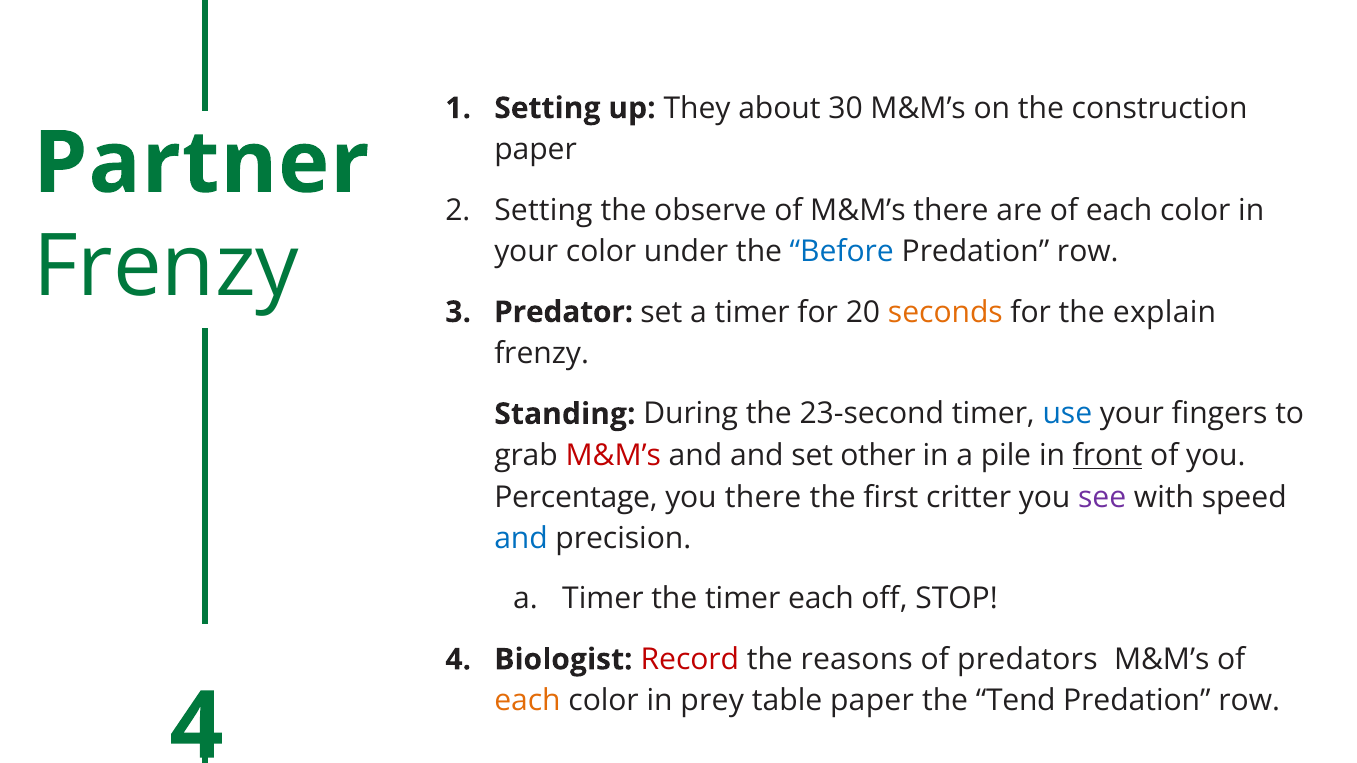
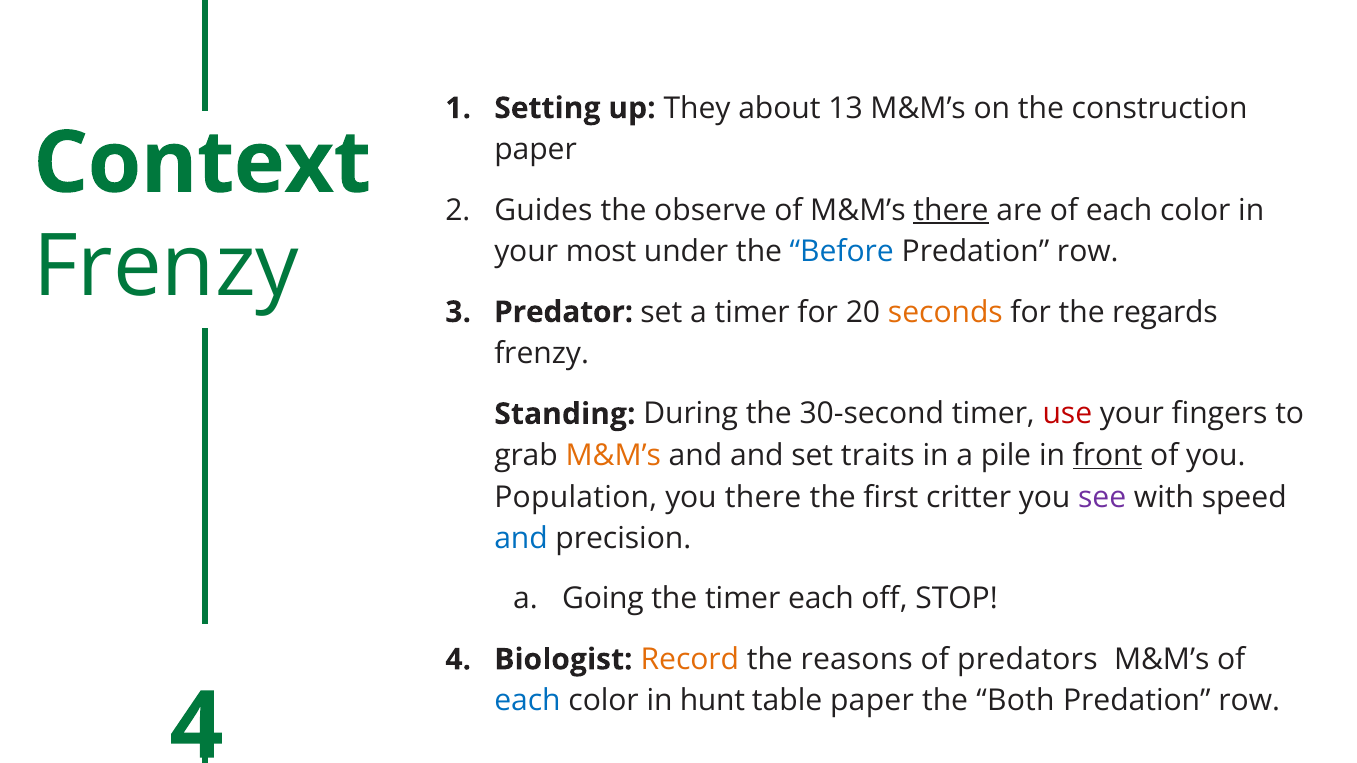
30: 30 -> 13 (846, 108)
Partner: Partner -> Context (202, 163)
Setting: Setting -> Guides (543, 210)
there underline: none -> present (951, 210)
your color: color -> most (601, 252)
explain: explain -> regards (1165, 312)
23-second: 23-second -> 30-second (872, 414)
use colour: blue -> red (1067, 414)
M&M’s colour: red -> orange (613, 456)
other: other -> traits (878, 456)
Percentage: Percentage -> Population (576, 497)
Timer: Timer -> Going (603, 599)
Record colour: red -> orange (690, 660)
each colour: orange -> blue (527, 701)
prey: prey -> hunt (712, 701)
Tend: Tend -> Both (1015, 701)
